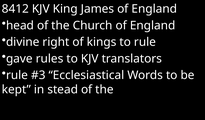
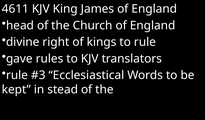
8412: 8412 -> 4611 (15, 9)
